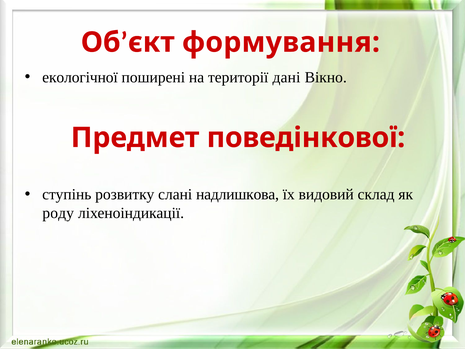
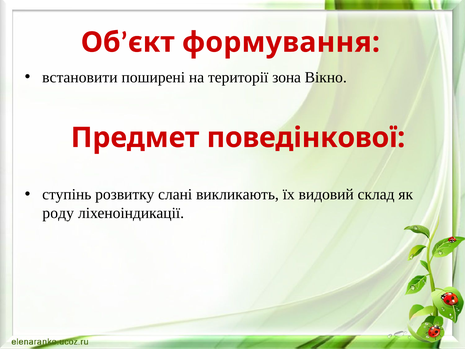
екологічної: екологічної -> встановити (80, 77)
дані: дані -> зона (287, 77)
надлишкова: надлишкова -> викликають (237, 194)
